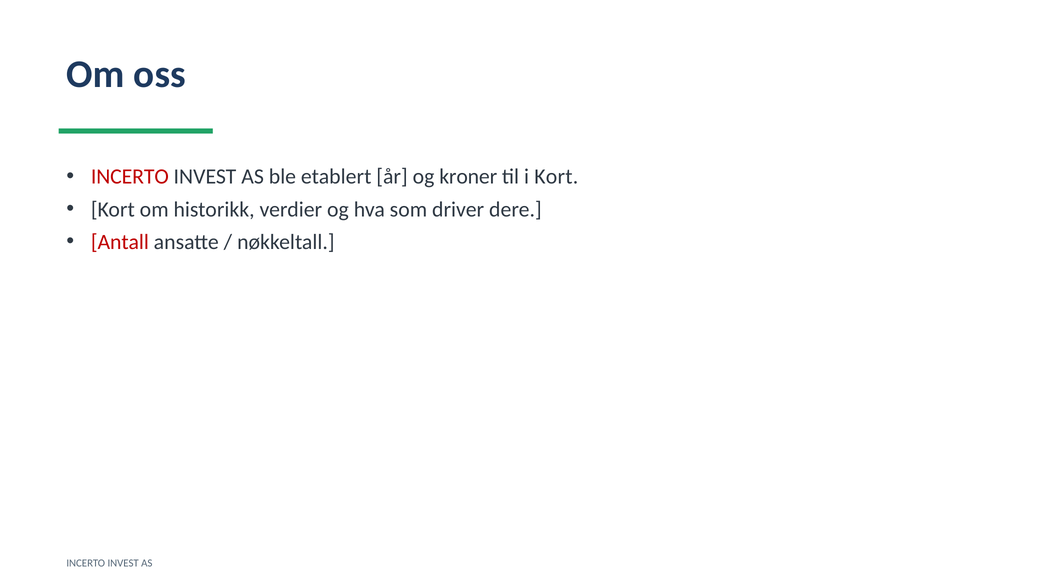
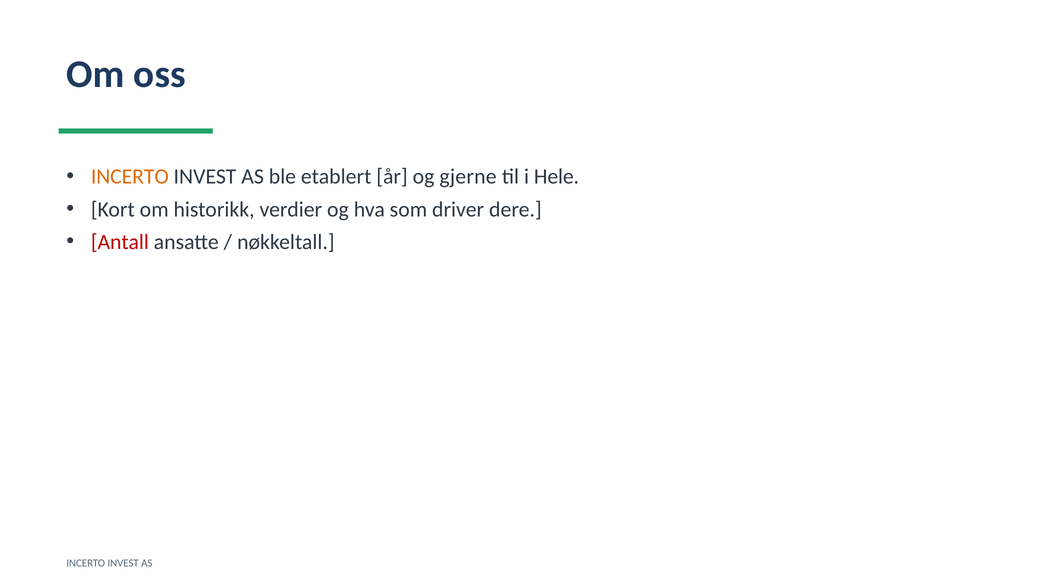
INCERTO colour: red -> orange (130, 177)
kroner: kroner -> gjerne (468, 177)
i Kort: Kort -> Hele (557, 177)
